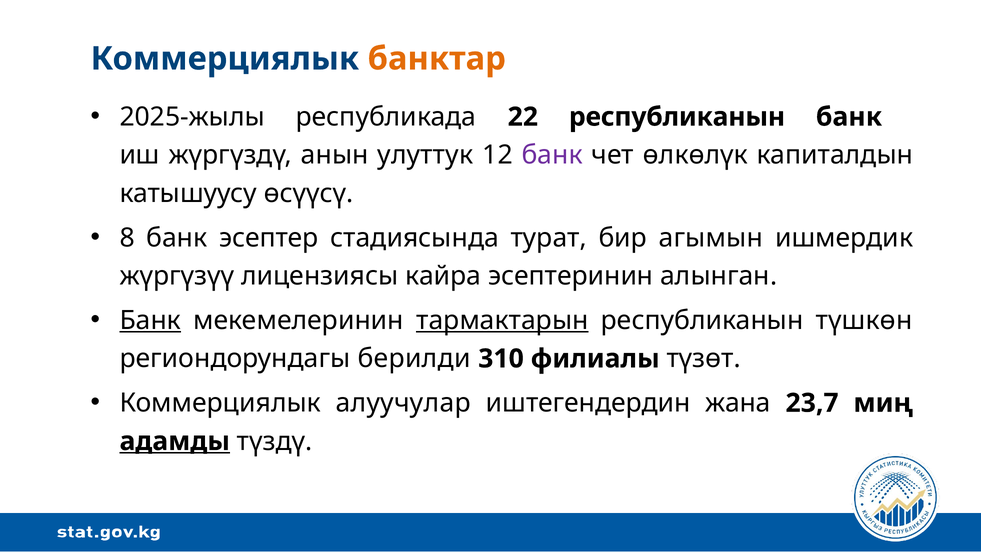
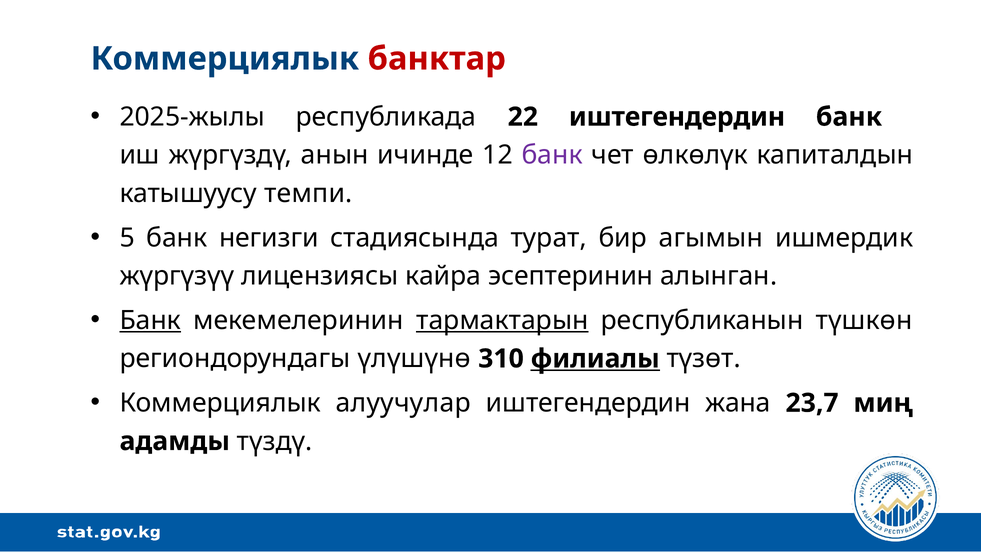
банктар colour: orange -> red (437, 59)
22 республиканын: республиканын -> иштегендердин (677, 117)
улуттук: улуттук -> ичинде (425, 155)
өсүүсү: өсүүсү -> темпи (308, 193)
8: 8 -> 5 (127, 238)
эсептер: эсептер -> негизги (269, 238)
берилди: берилди -> үлүшүнө (414, 359)
филиалы underline: none -> present (595, 359)
адамды underline: present -> none (175, 441)
